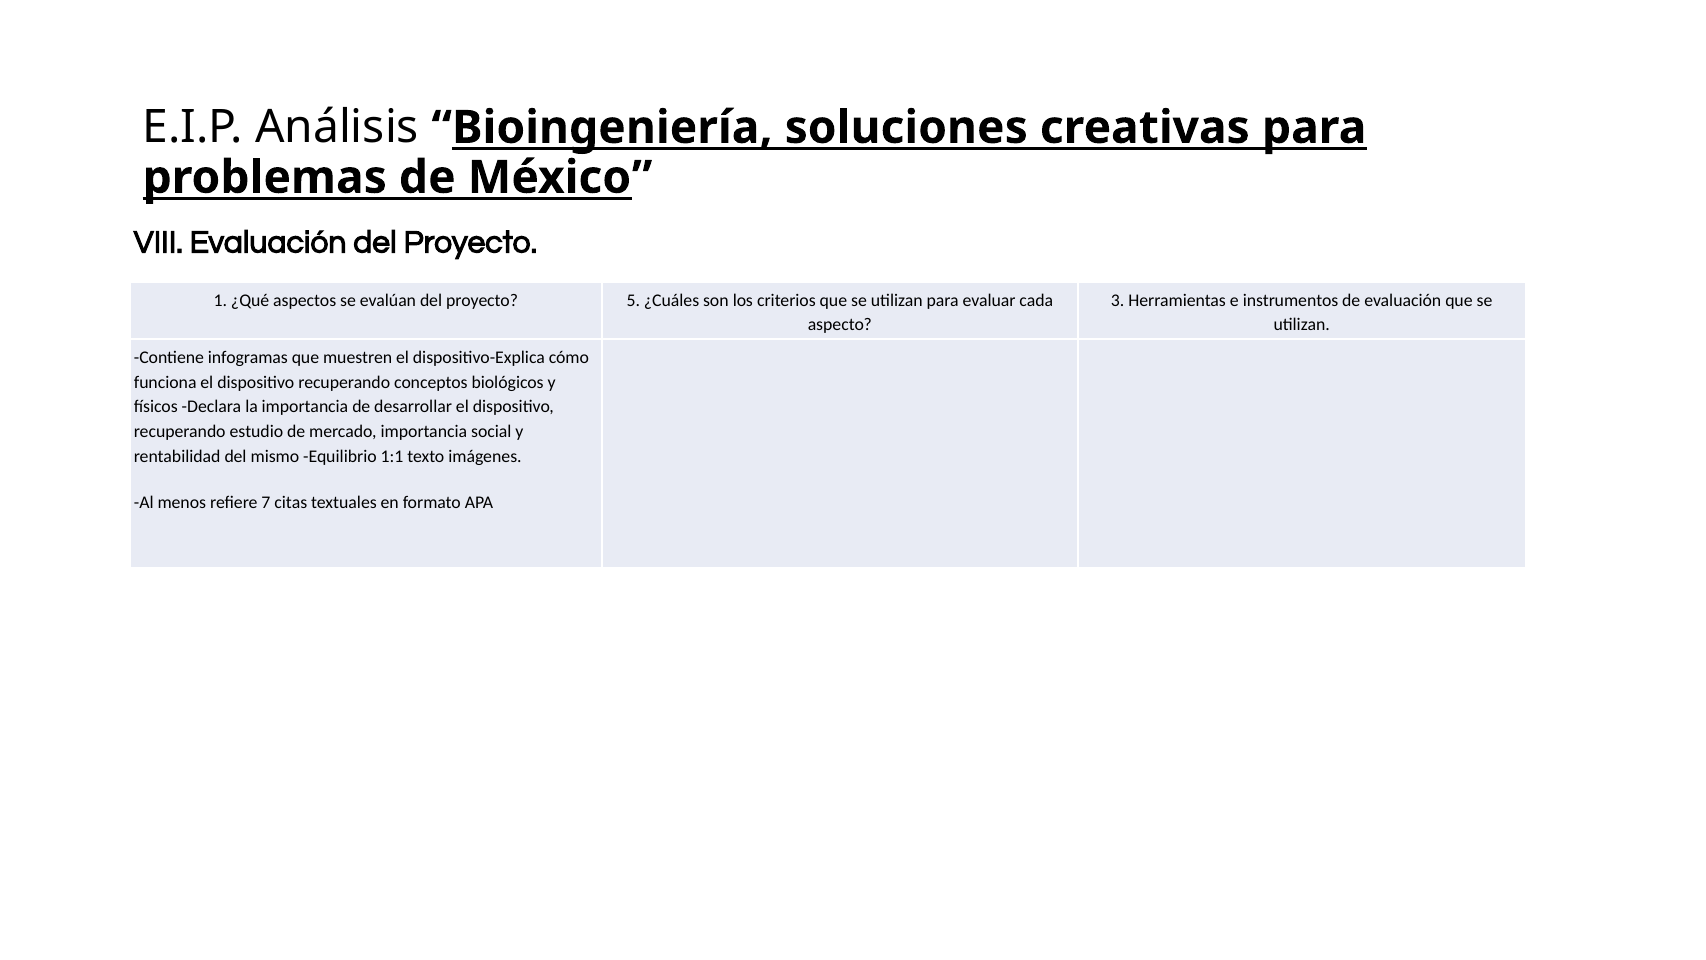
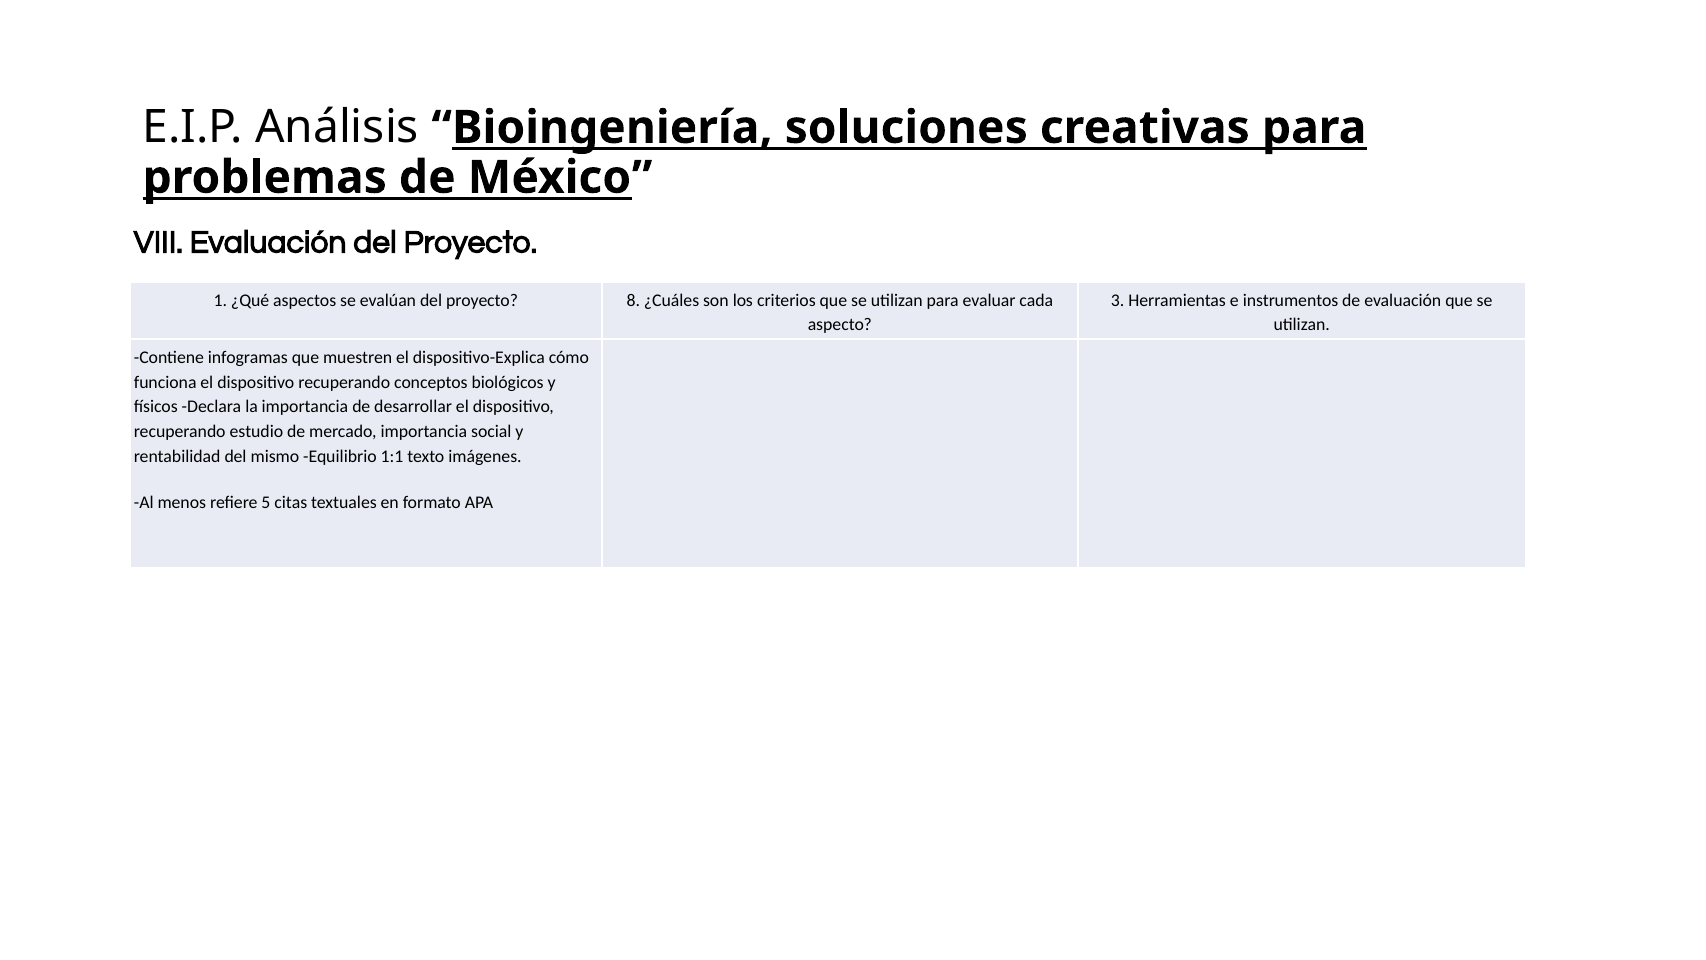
5: 5 -> 8 (633, 300)
7: 7 -> 5 (266, 503)
